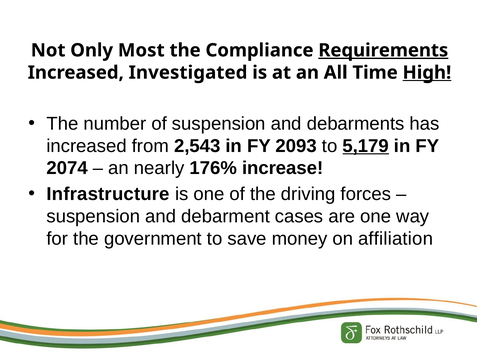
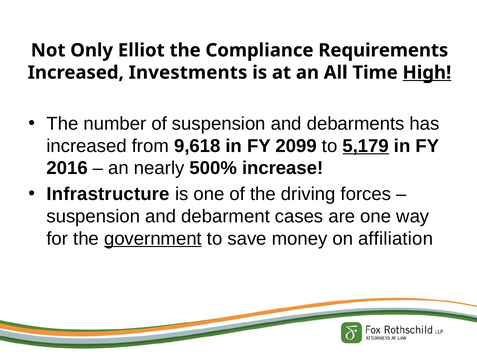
Most: Most -> Elliot (141, 50)
Requirements underline: present -> none (383, 50)
Investigated: Investigated -> Investments (188, 73)
2,543: 2,543 -> 9,618 (197, 146)
2093: 2093 -> 2099 (296, 146)
2074: 2074 -> 2016 (67, 168)
176%: 176% -> 500% (213, 168)
government underline: none -> present (153, 238)
